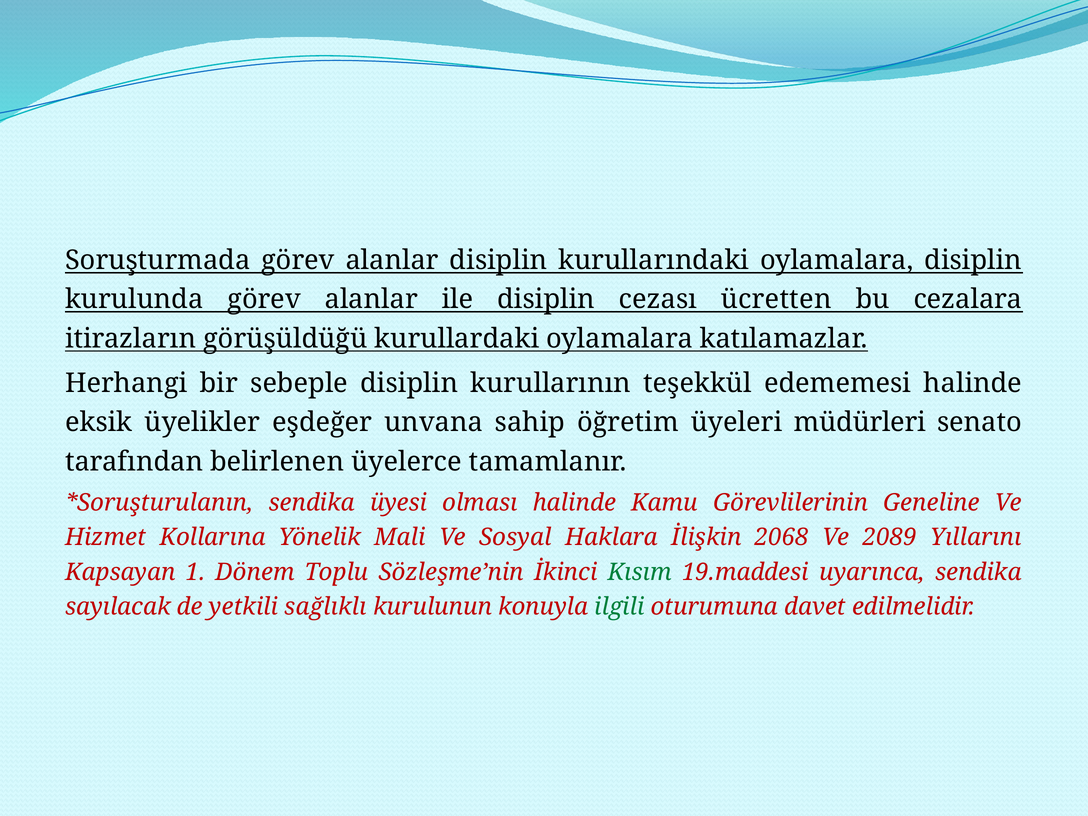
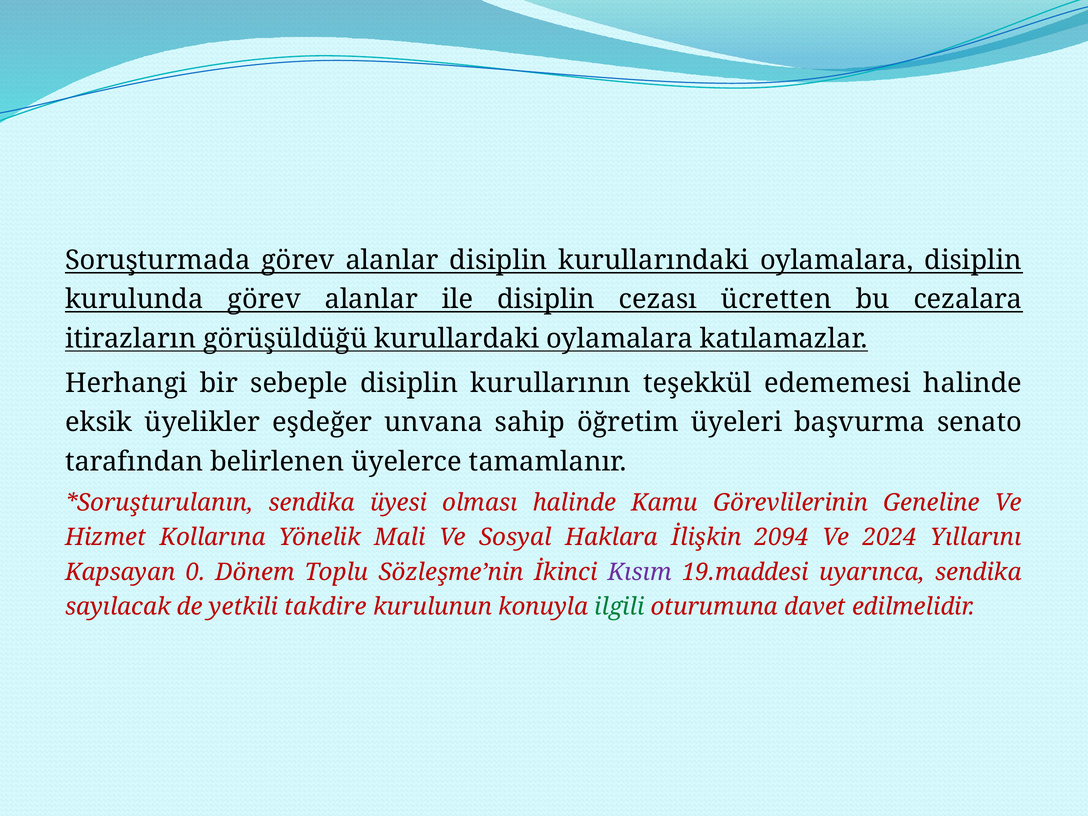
müdürleri: müdürleri -> başvurma (860, 422)
2068: 2068 -> 2094 (782, 537)
2089: 2089 -> 2024 (890, 537)
1: 1 -> 0 (196, 572)
Kısım colour: green -> purple (640, 572)
sağlıklı: sağlıklı -> takdire (325, 607)
